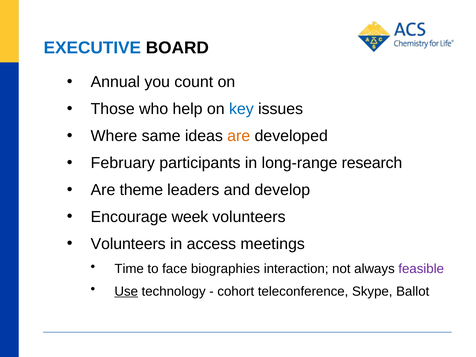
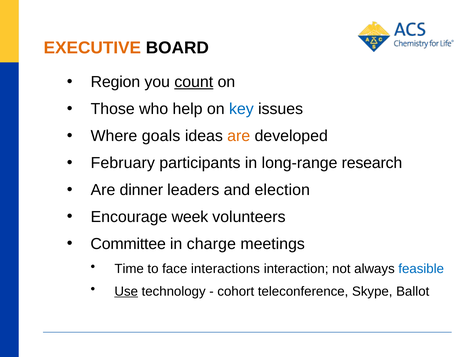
EXECUTIVE colour: blue -> orange (92, 48)
Annual: Annual -> Region (115, 82)
count underline: none -> present (194, 82)
same: same -> goals (161, 136)
theme: theme -> dinner (141, 190)
develop: develop -> election (282, 190)
Volunteers: Volunteers -> Committee (128, 244)
access: access -> charge (211, 244)
biographies: biographies -> interactions (225, 269)
feasible colour: purple -> blue (421, 269)
